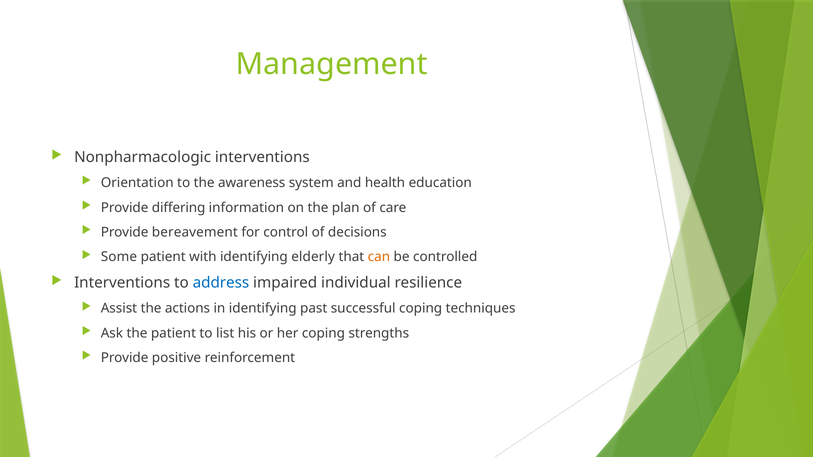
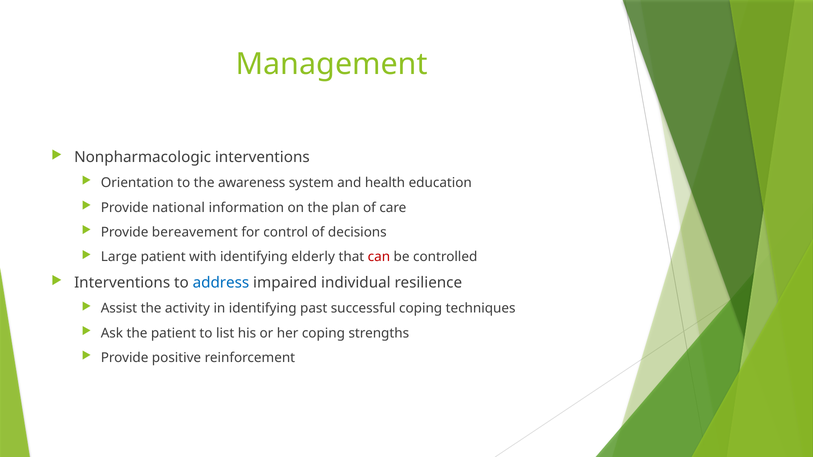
differing: differing -> national (179, 208)
Some: Some -> Large (119, 257)
can colour: orange -> red (379, 257)
actions: actions -> activity (187, 309)
